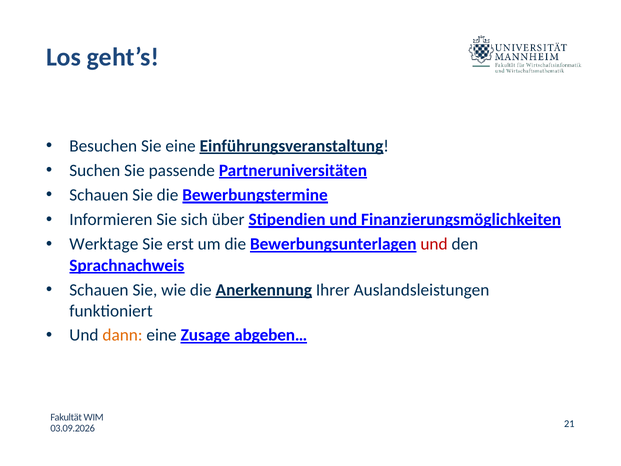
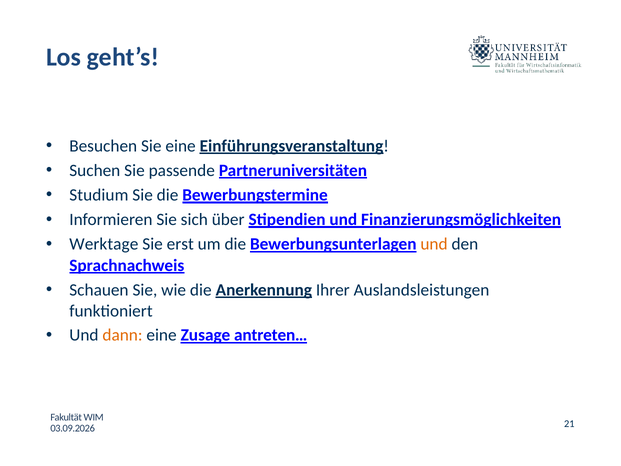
Schauen: Schauen -> Studium (99, 195)
und colour: red -> orange (434, 244)
abgeben…: abgeben… -> antreten… (271, 335)
